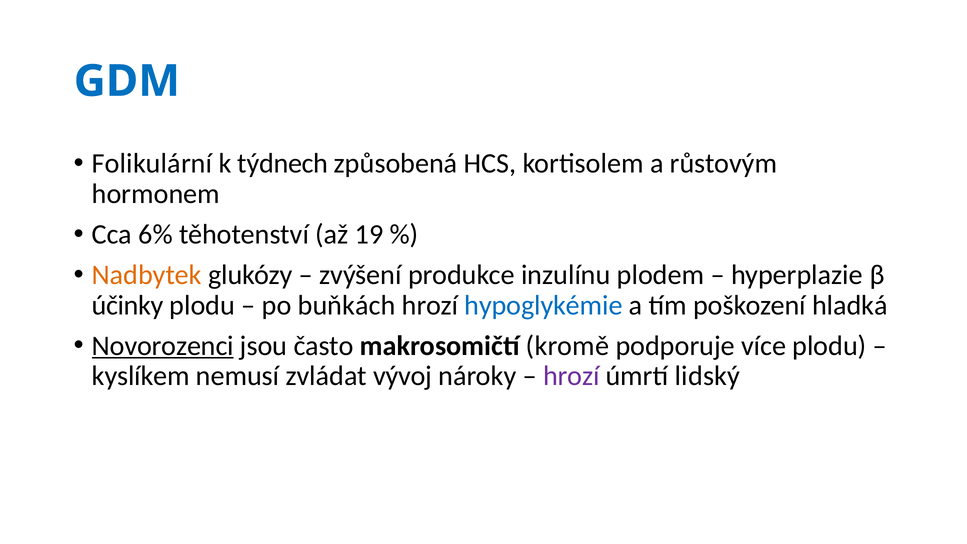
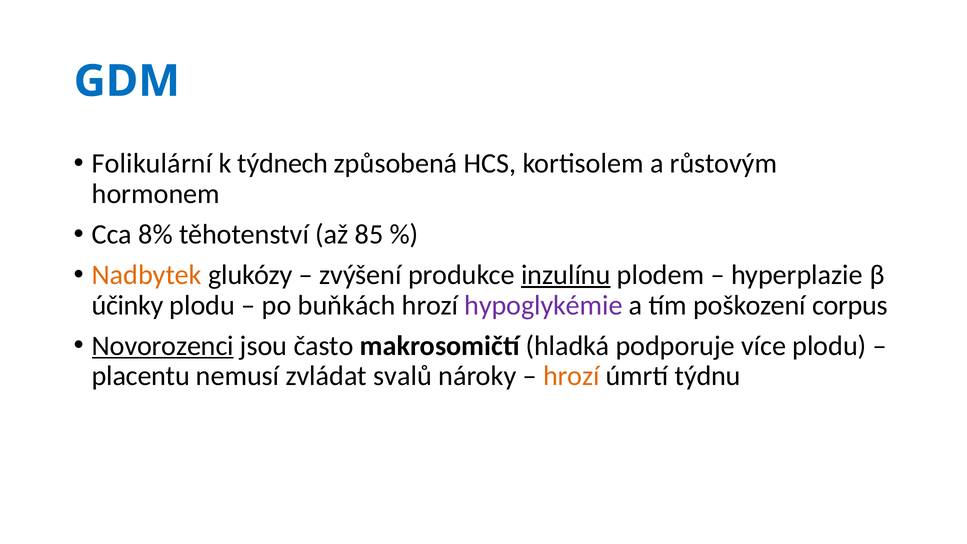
6%: 6% -> 8% (156, 234)
19: 19 -> 85 (369, 234)
inzulínu underline: none -> present (566, 275)
hypoglykémie colour: blue -> purple (544, 305)
hladká: hladká -> corpus (850, 305)
kromě: kromě -> hladká (568, 346)
kyslíkem: kyslíkem -> placentu (141, 376)
vývoj: vývoj -> svalů (403, 376)
hrozí colour: purple -> orange (571, 376)
lidský: lidský -> týdnu (708, 376)
